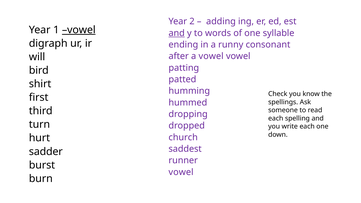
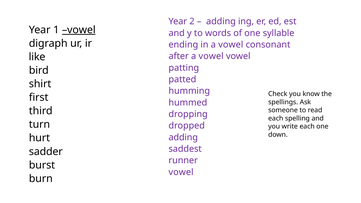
and underline: present -> none (177, 33)
in a runny: runny -> vowel (231, 45)
will: will -> like (37, 57)
church: church -> adding (183, 137)
